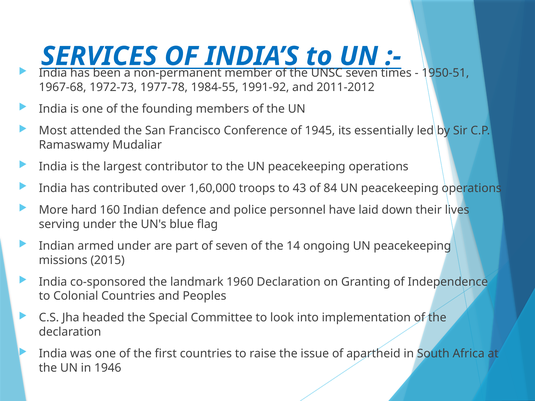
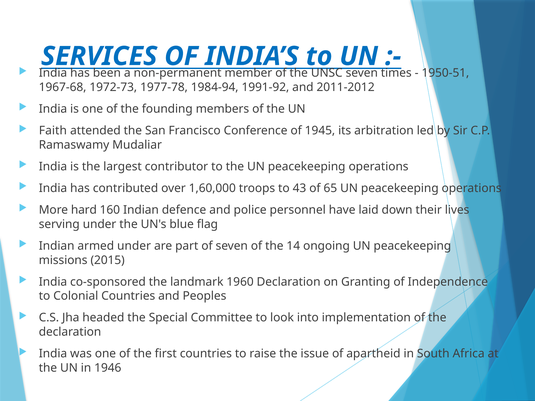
1984-55: 1984-55 -> 1984-94 (215, 87)
Most: Most -> Faith (53, 131)
essentially: essentially -> arbitration (384, 131)
84: 84 -> 65 (330, 188)
